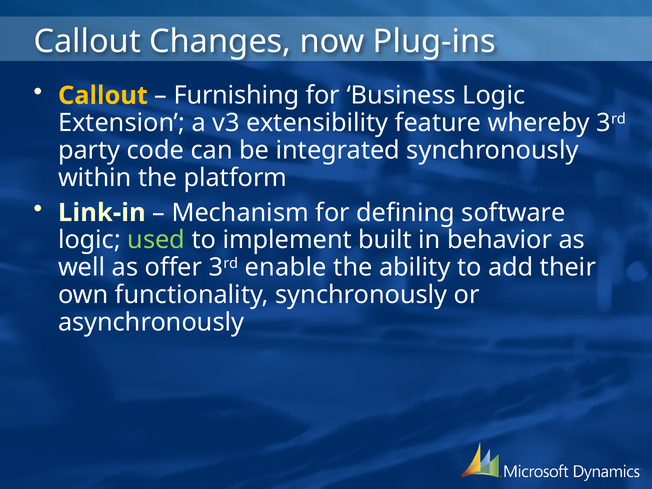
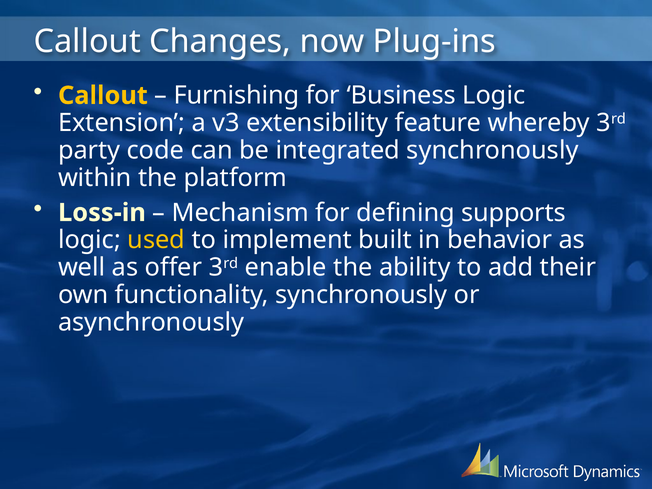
Link-in: Link-in -> Loss-in (102, 213)
software: software -> supports (514, 213)
used colour: light green -> yellow (156, 240)
